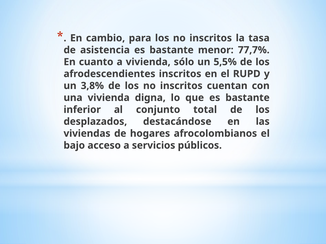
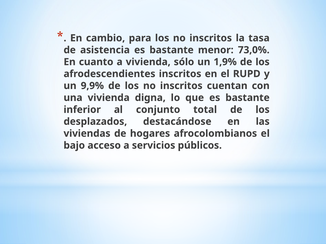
77,7%: 77,7% -> 73,0% (254, 50)
5,5%: 5,5% -> 1,9% (225, 62)
3,8%: 3,8% -> 9,9% (92, 86)
